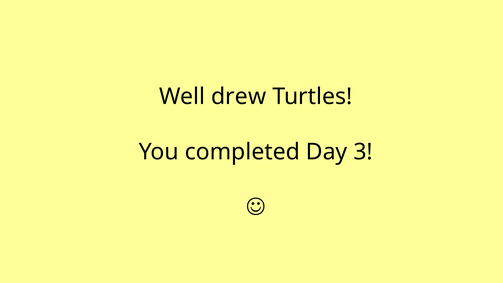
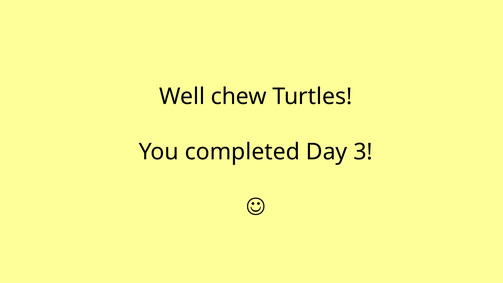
drew: drew -> chew (239, 97)
